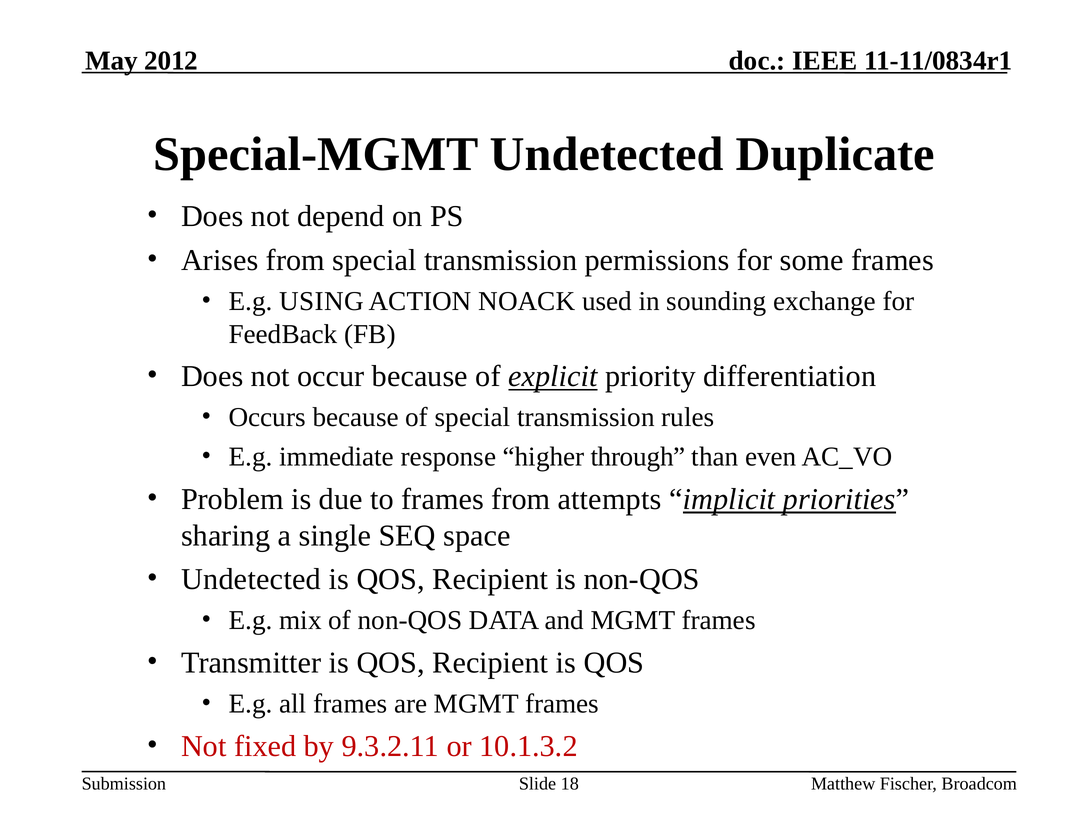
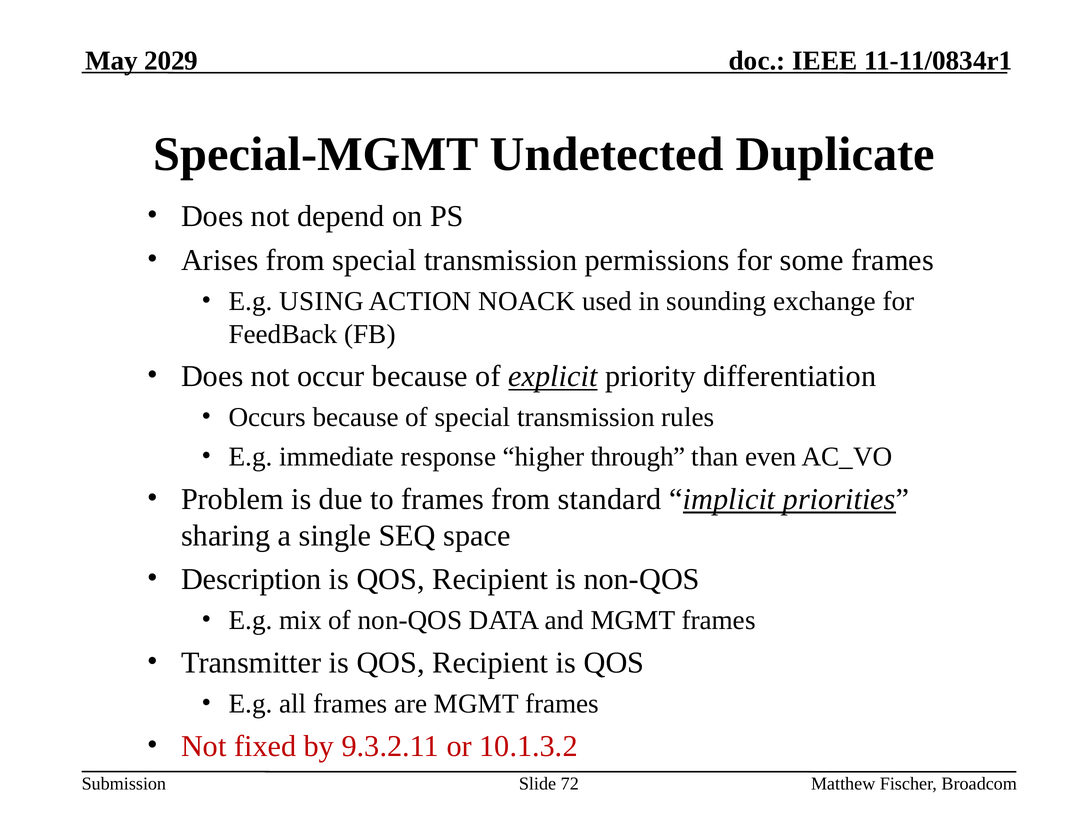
2012: 2012 -> 2029 (171, 61)
attempts: attempts -> standard (610, 499)
Undetected: Undetected -> Description (251, 579)
18: 18 -> 72 (570, 783)
